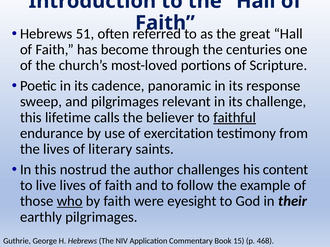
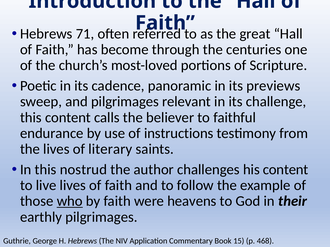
51: 51 -> 71 (85, 34)
response: response -> previews (273, 86)
this lifetime: lifetime -> content (68, 118)
faithful underline: present -> none (235, 118)
exercitation: exercitation -> instructions (179, 134)
eyesight: eyesight -> heavens (192, 202)
